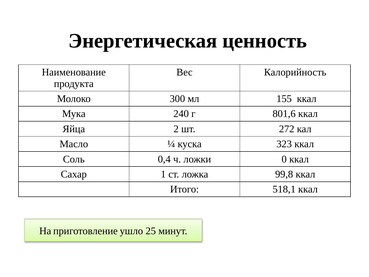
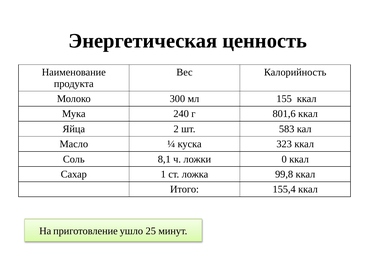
272: 272 -> 583 (287, 129)
0,4: 0,4 -> 8,1 (164, 159)
518,1: 518,1 -> 155,4 (284, 189)
